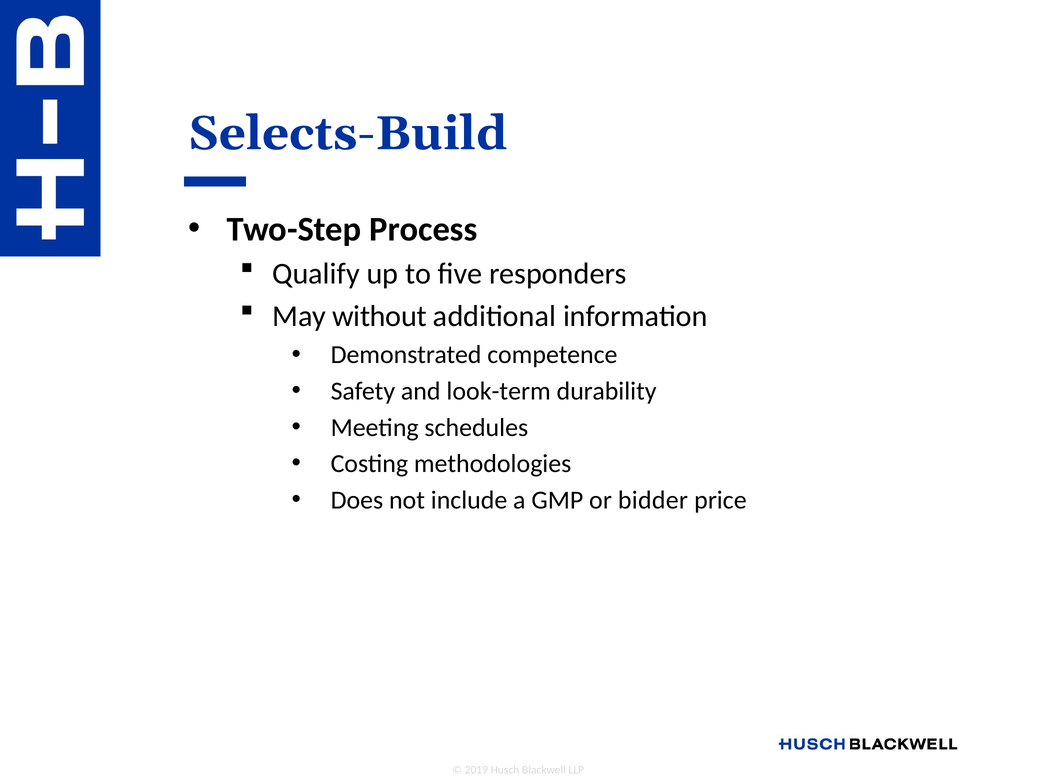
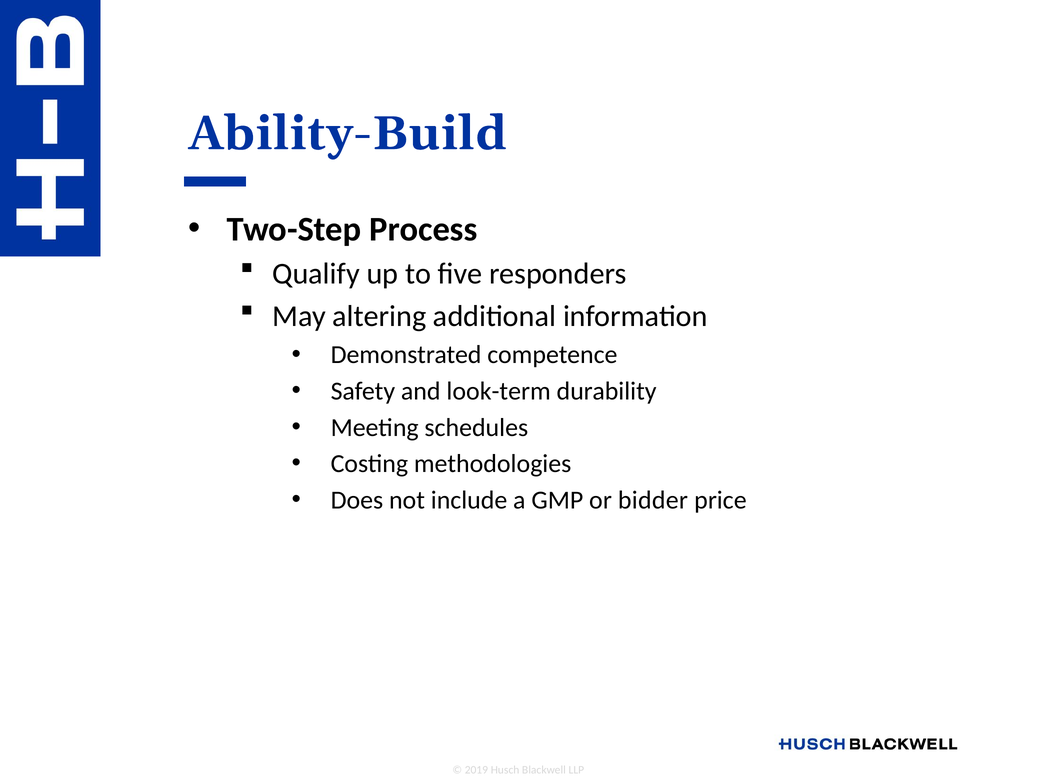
Selects-Build: Selects-Build -> Ability-Build (347, 133)
without: without -> altering (379, 316)
